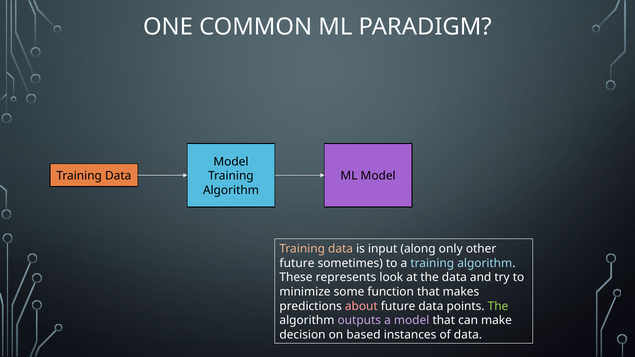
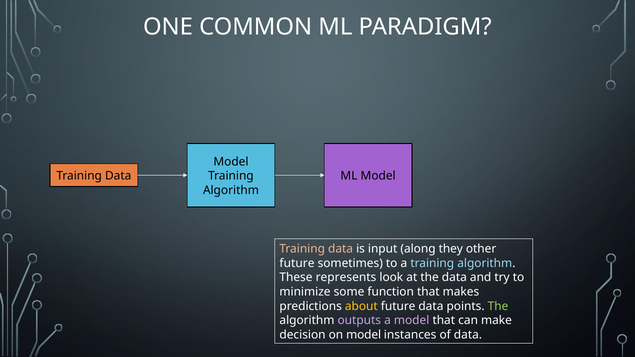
only: only -> they (451, 249)
about colour: pink -> yellow (361, 306)
on based: based -> model (364, 335)
